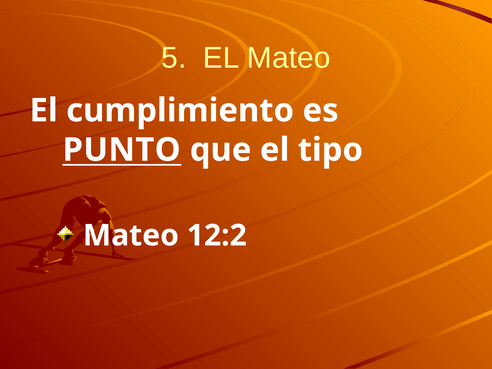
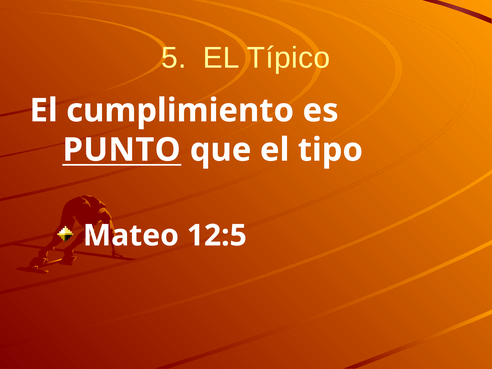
EL Mateo: Mateo -> Típico (289, 58)
12:2: 12:2 -> 12:5 (217, 235)
